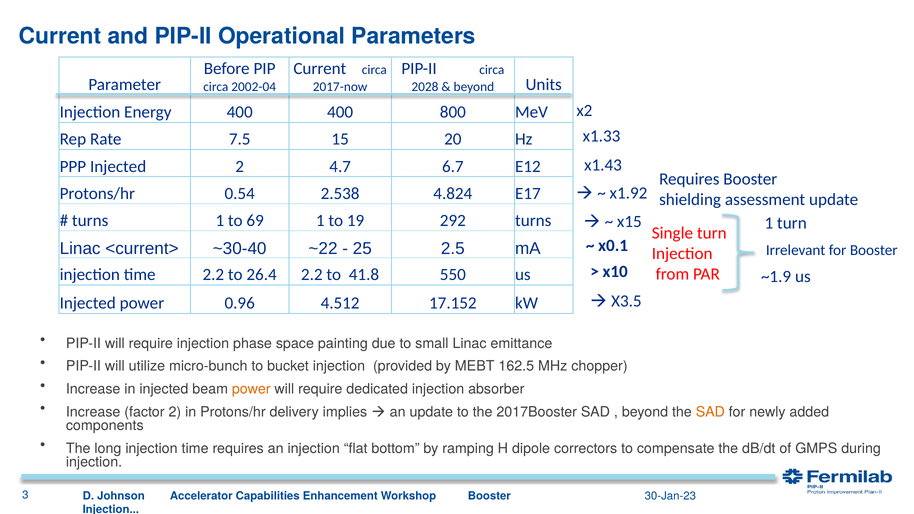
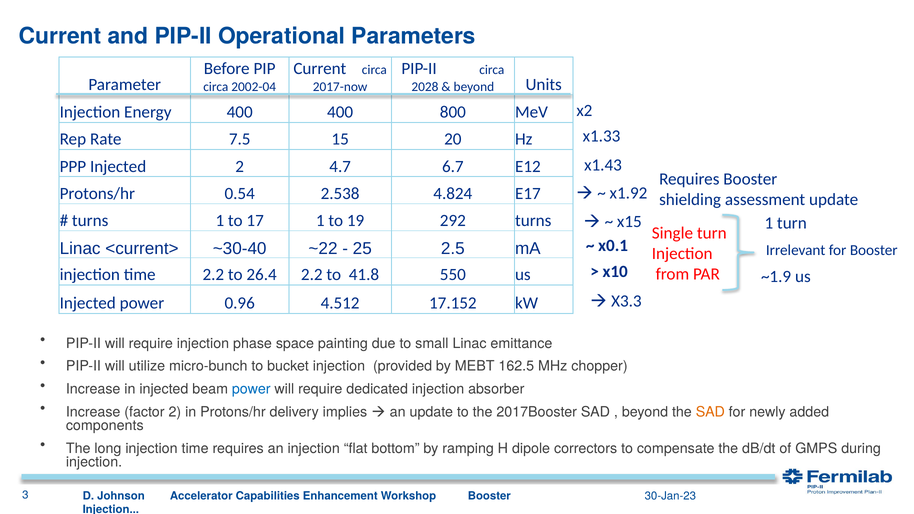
69: 69 -> 17 (255, 221)
X3.5: X3.5 -> X3.3 (626, 301)
power colour: orange -> blue (251, 389)
